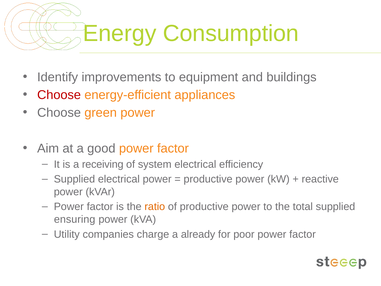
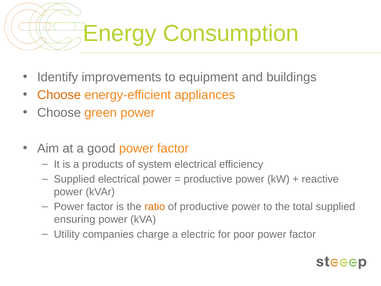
Choose colour: red -> orange (59, 95)
receiving: receiving -> products (103, 164)
already: already -> electric (198, 234)
